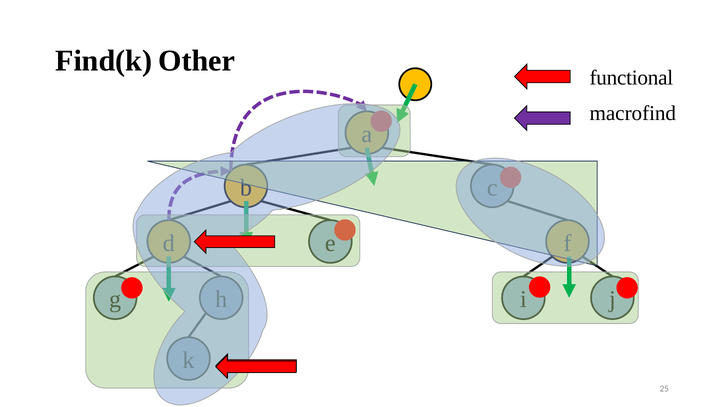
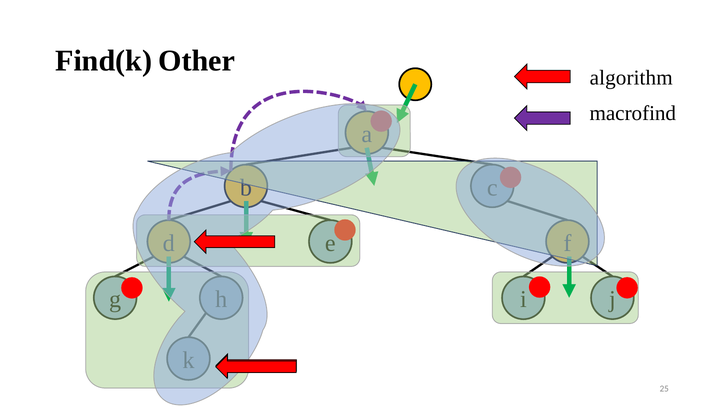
functional: functional -> algorithm (631, 78)
